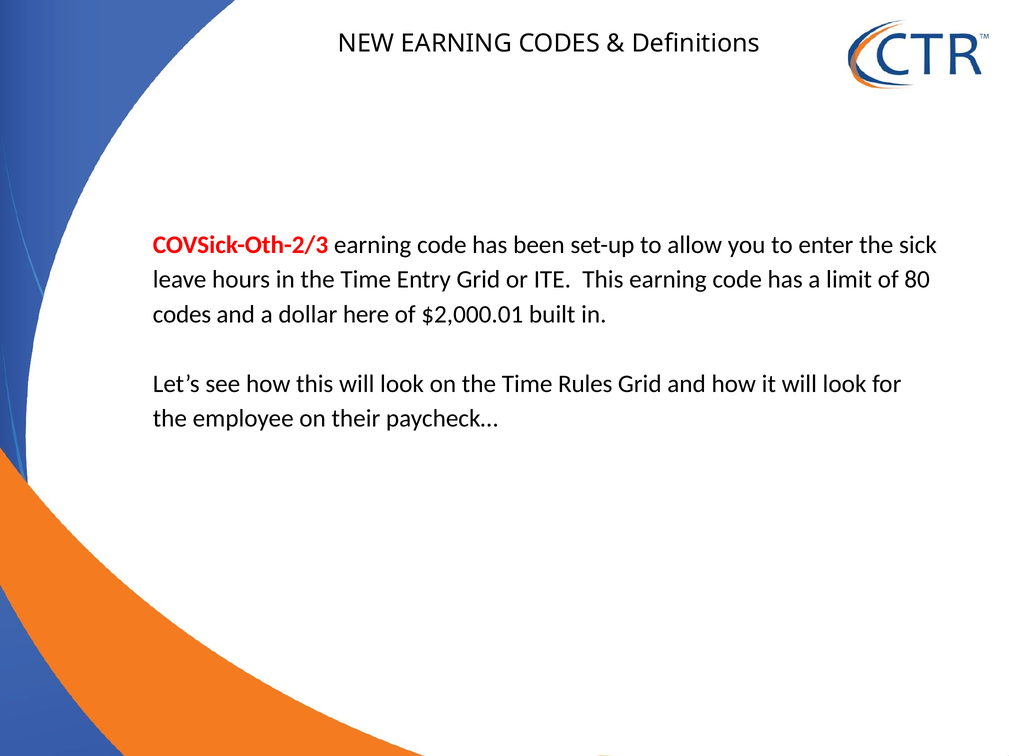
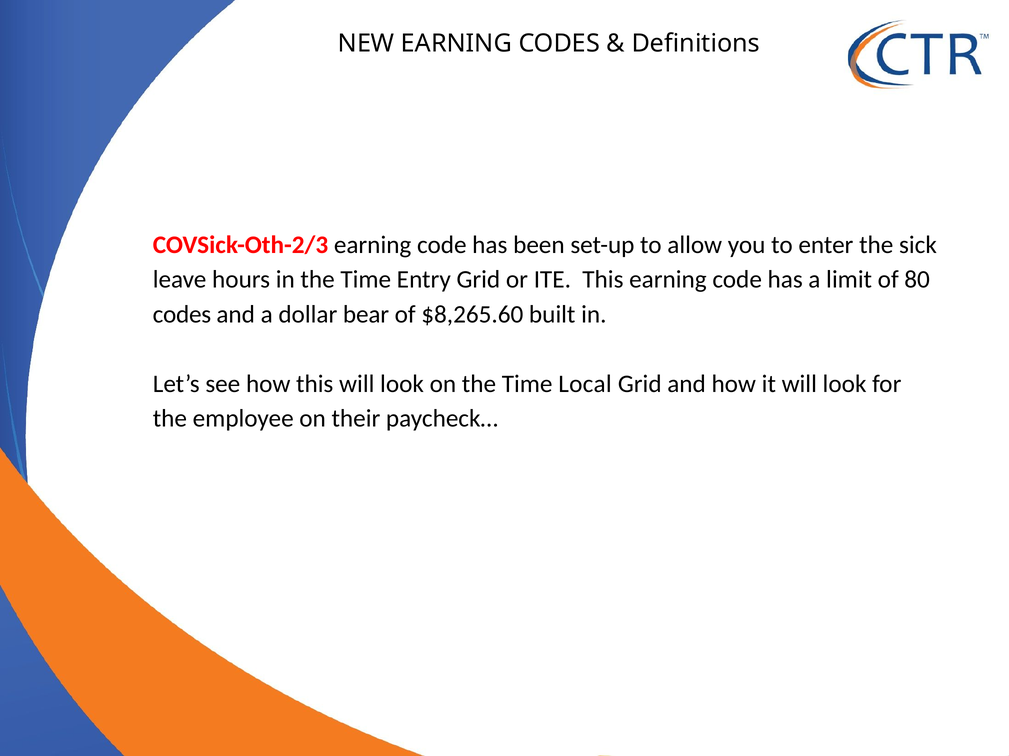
here: here -> bear (366, 315)
$2,000.01: $2,000.01 -> $8,265.60 (472, 315)
Rules: Rules -> Local (585, 384)
